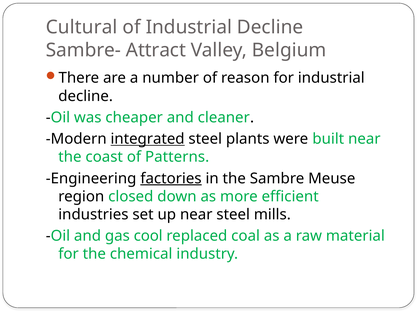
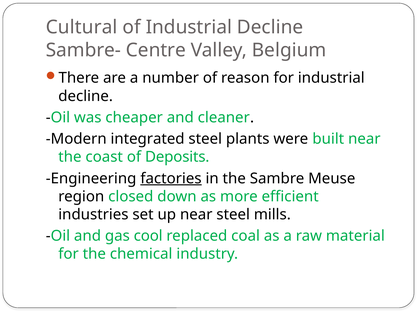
Attract: Attract -> Centre (156, 50)
integrated underline: present -> none (148, 139)
Patterns: Patterns -> Deposits (177, 157)
